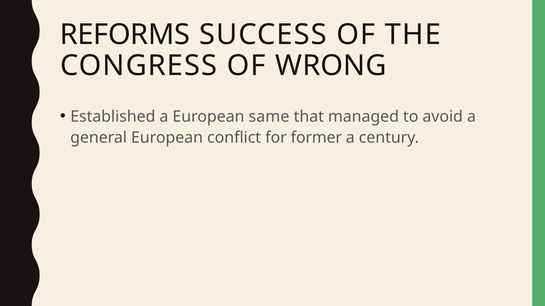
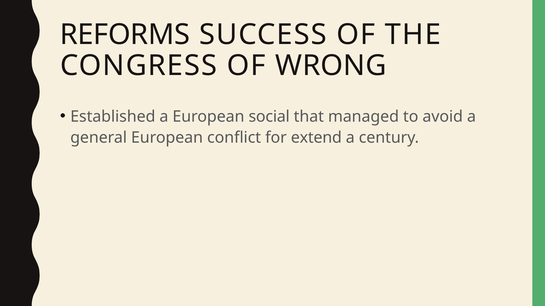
same: same -> social (269, 117)
former: former -> extend (316, 138)
